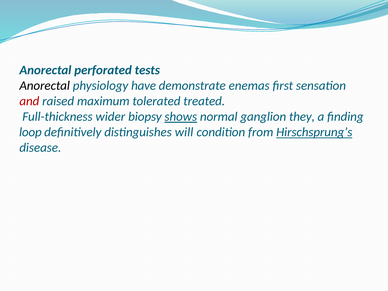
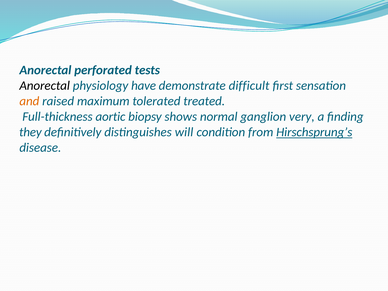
enemas: enemas -> difficult (249, 86)
and colour: red -> orange (29, 101)
wider: wider -> aortic (110, 117)
shows underline: present -> none (181, 117)
they: they -> very (302, 117)
loop: loop -> they (30, 132)
